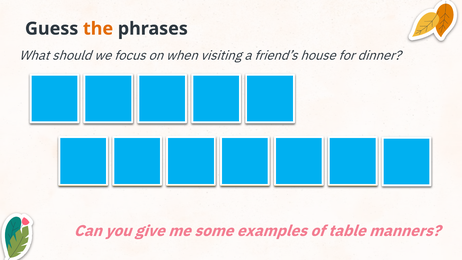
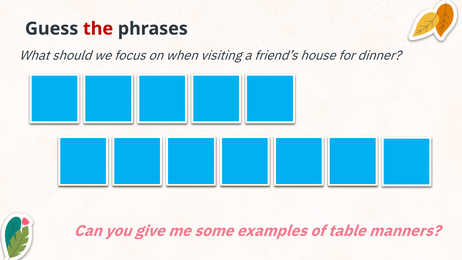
the colour: orange -> red (98, 29)
